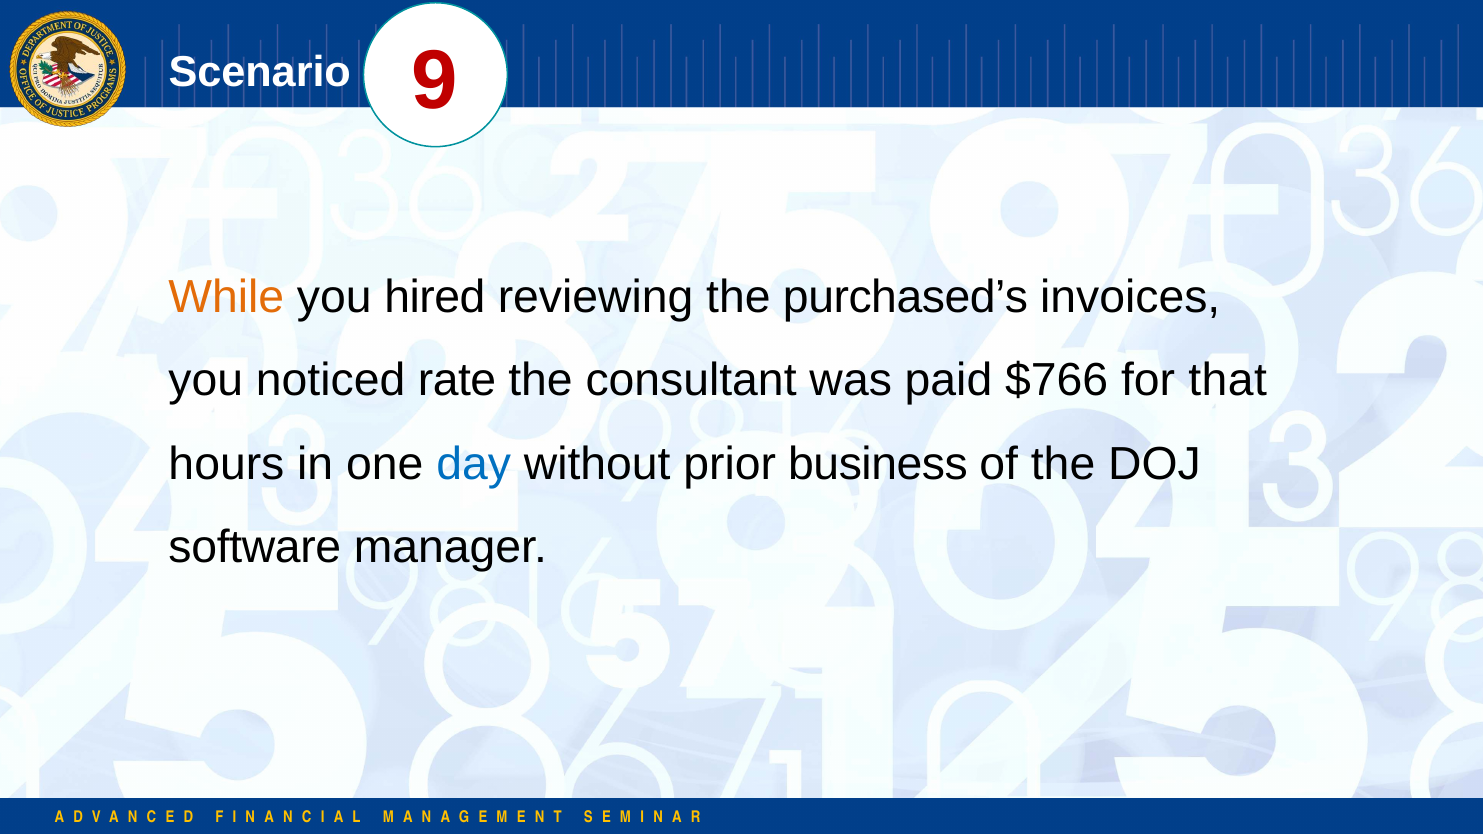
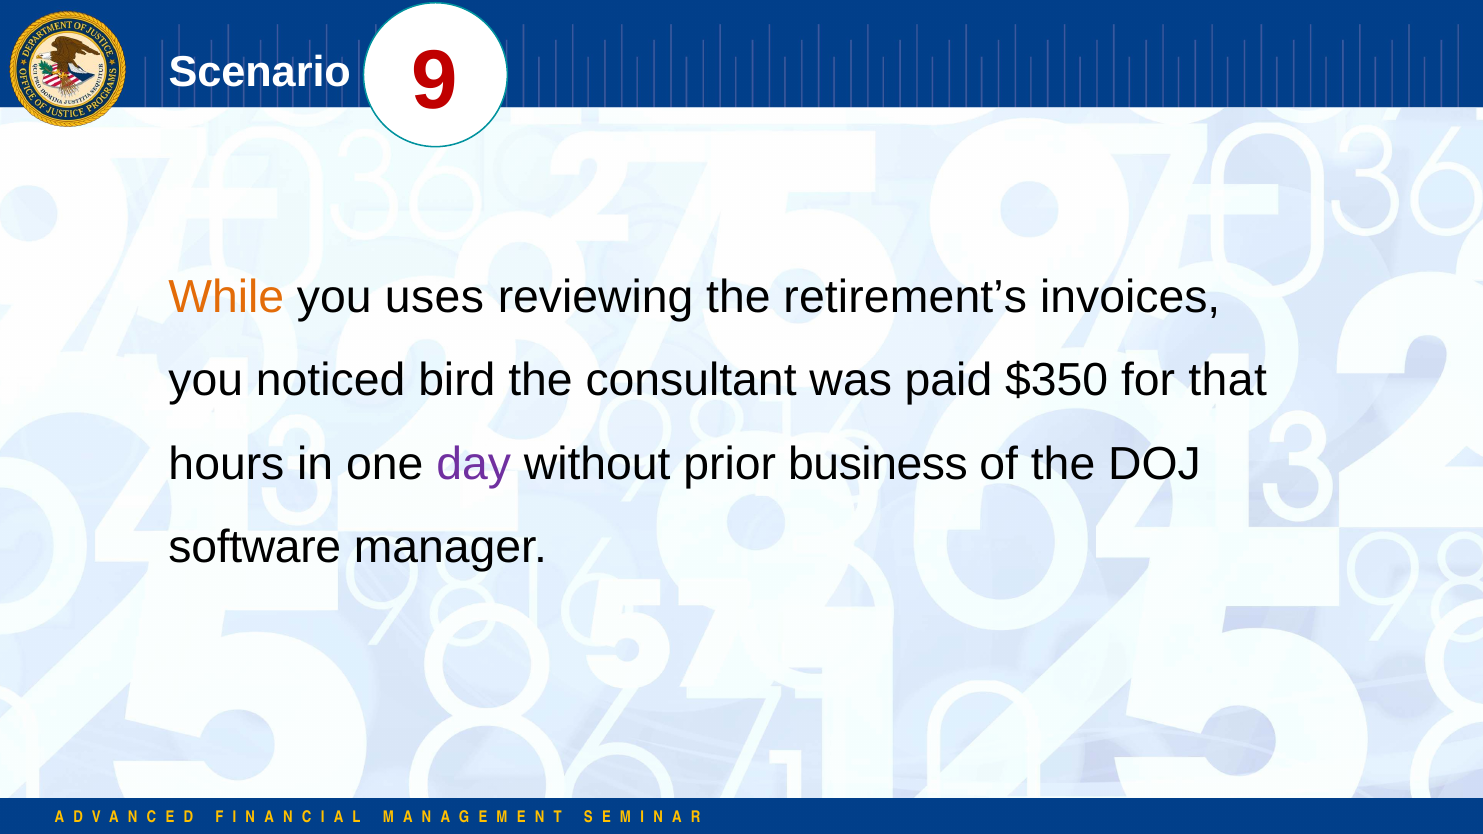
hired: hired -> uses (434, 297)
purchased’s: purchased’s -> retirement’s (905, 297)
rate: rate -> bird (457, 381)
$766: $766 -> $350 (1057, 381)
day colour: blue -> purple (474, 464)
